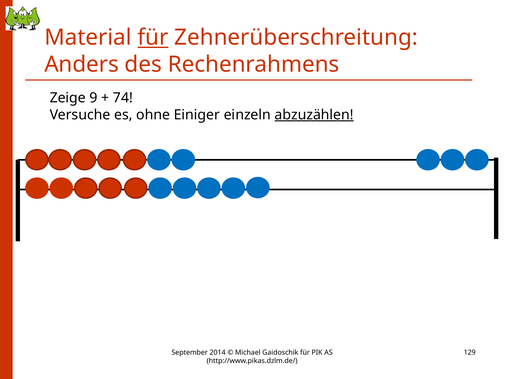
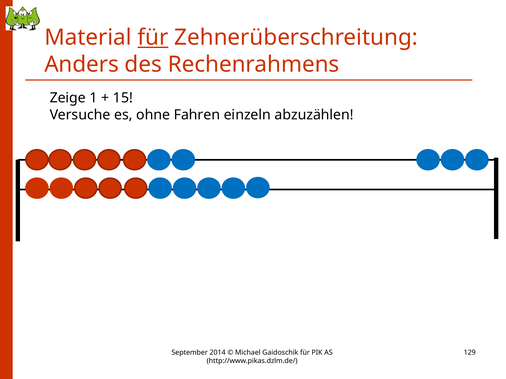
9: 9 -> 1 (94, 98)
74: 74 -> 15 (123, 98)
Einiger: Einiger -> Fahren (197, 115)
abzuzählen underline: present -> none (314, 115)
